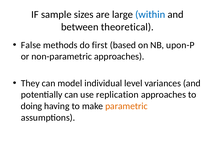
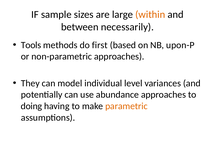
within colour: blue -> orange (150, 15)
theoretical: theoretical -> necessarily (127, 27)
False: False -> Tools (31, 45)
replication: replication -> abundance (117, 95)
